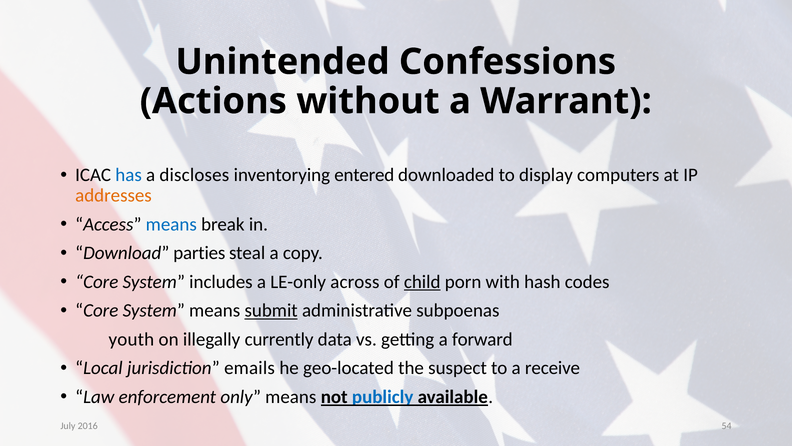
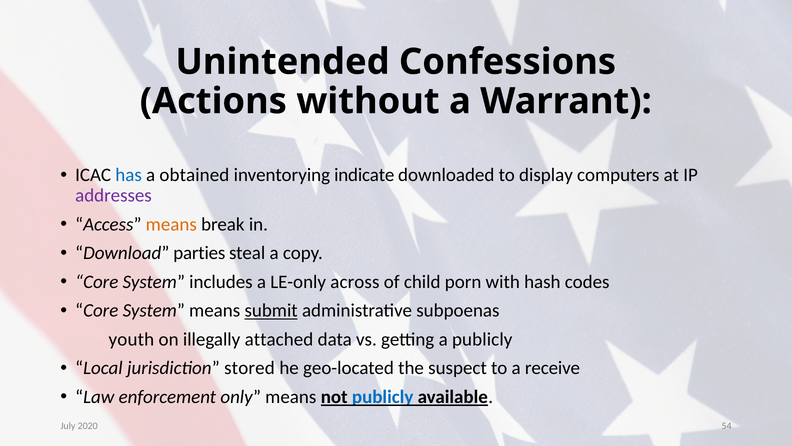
discloses: discloses -> obtained (194, 175)
entered: entered -> indicate (364, 175)
addresses colour: orange -> purple (113, 195)
means colour: blue -> orange (171, 224)
child underline: present -> none (422, 282)
currently: currently -> attached (279, 339)
a forward: forward -> publicly (482, 339)
emails: emails -> stored (249, 368)
2016: 2016 -> 2020 (88, 425)
